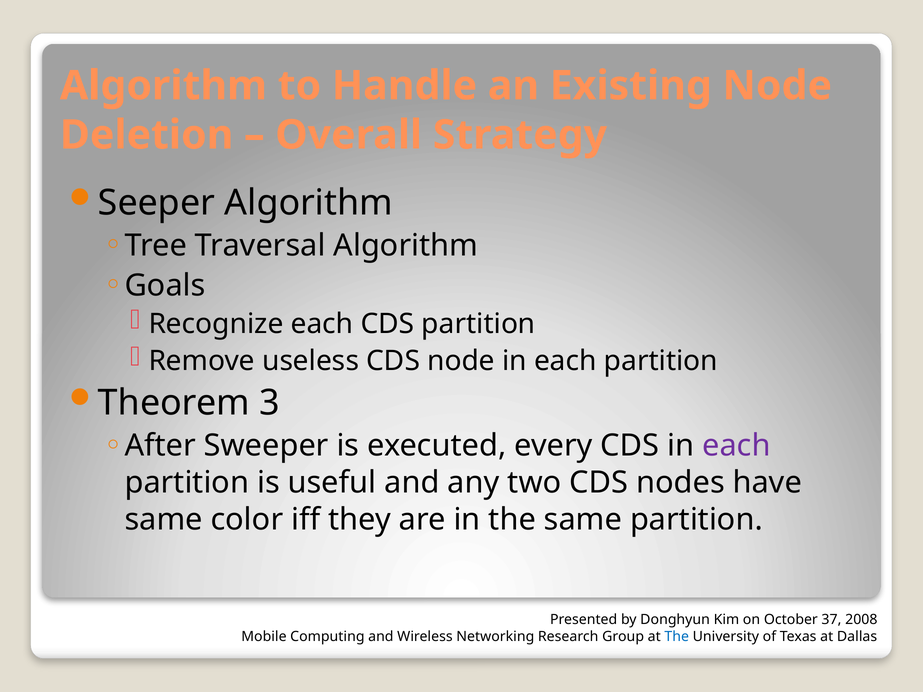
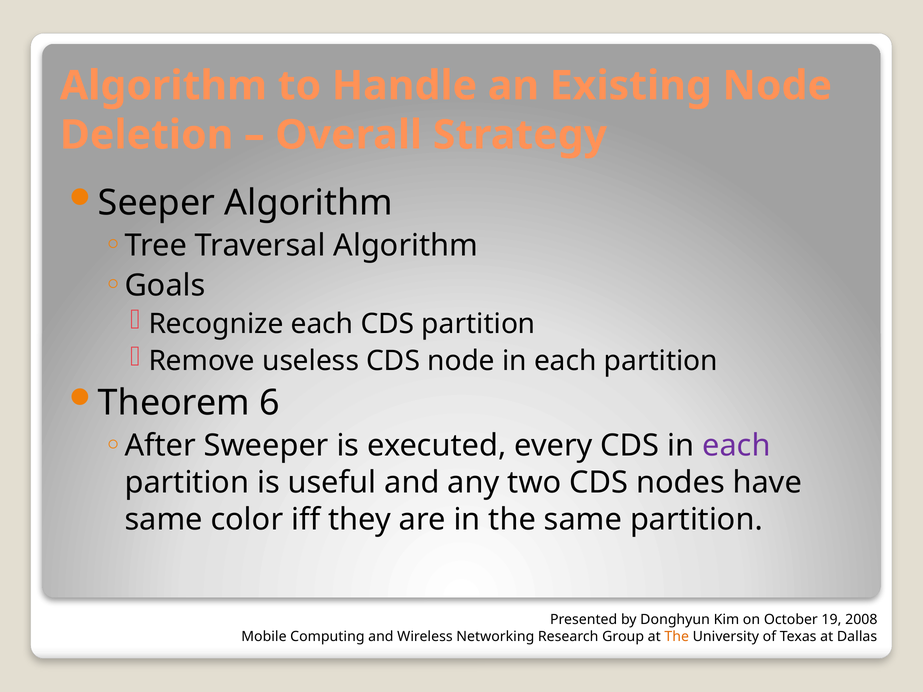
3: 3 -> 6 (269, 403)
37: 37 -> 19 (831, 620)
The colour: blue -> orange (677, 637)
